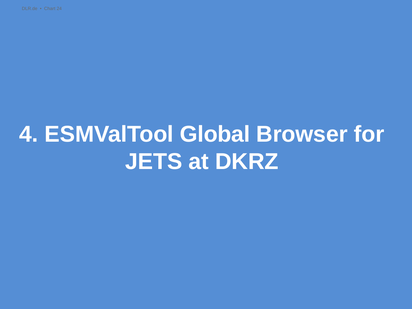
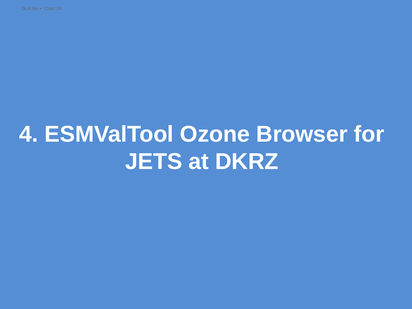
Global: Global -> Ozone (215, 134)
